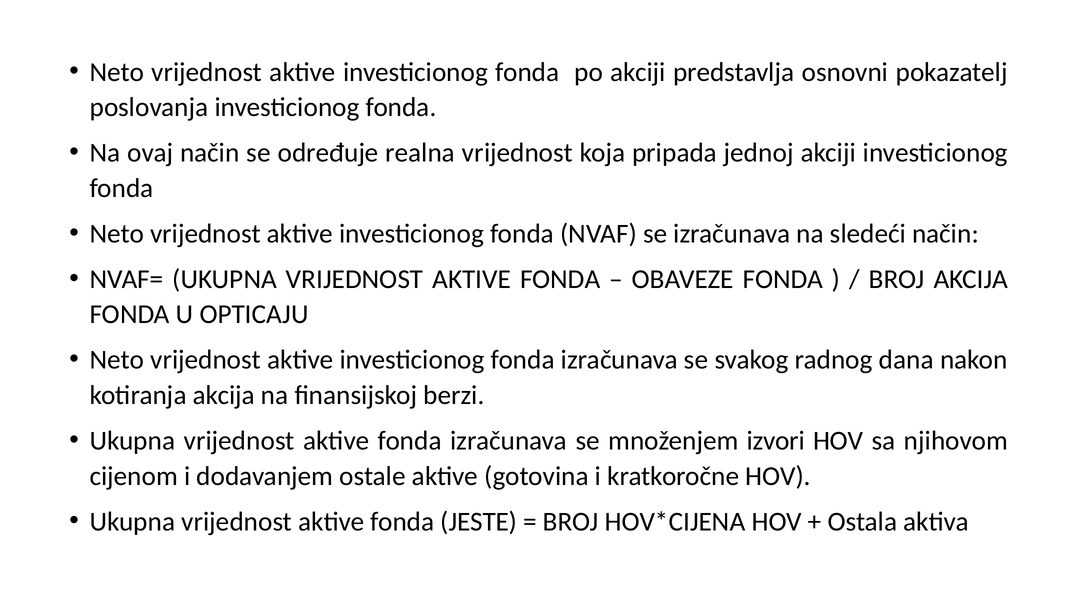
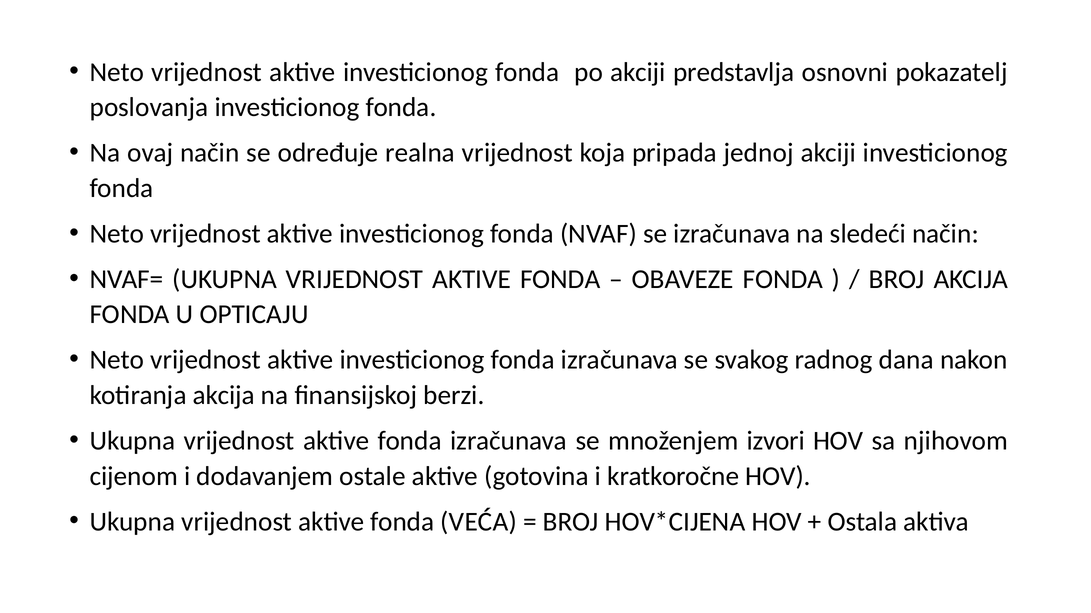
JESTE: JESTE -> VEĆA (479, 522)
